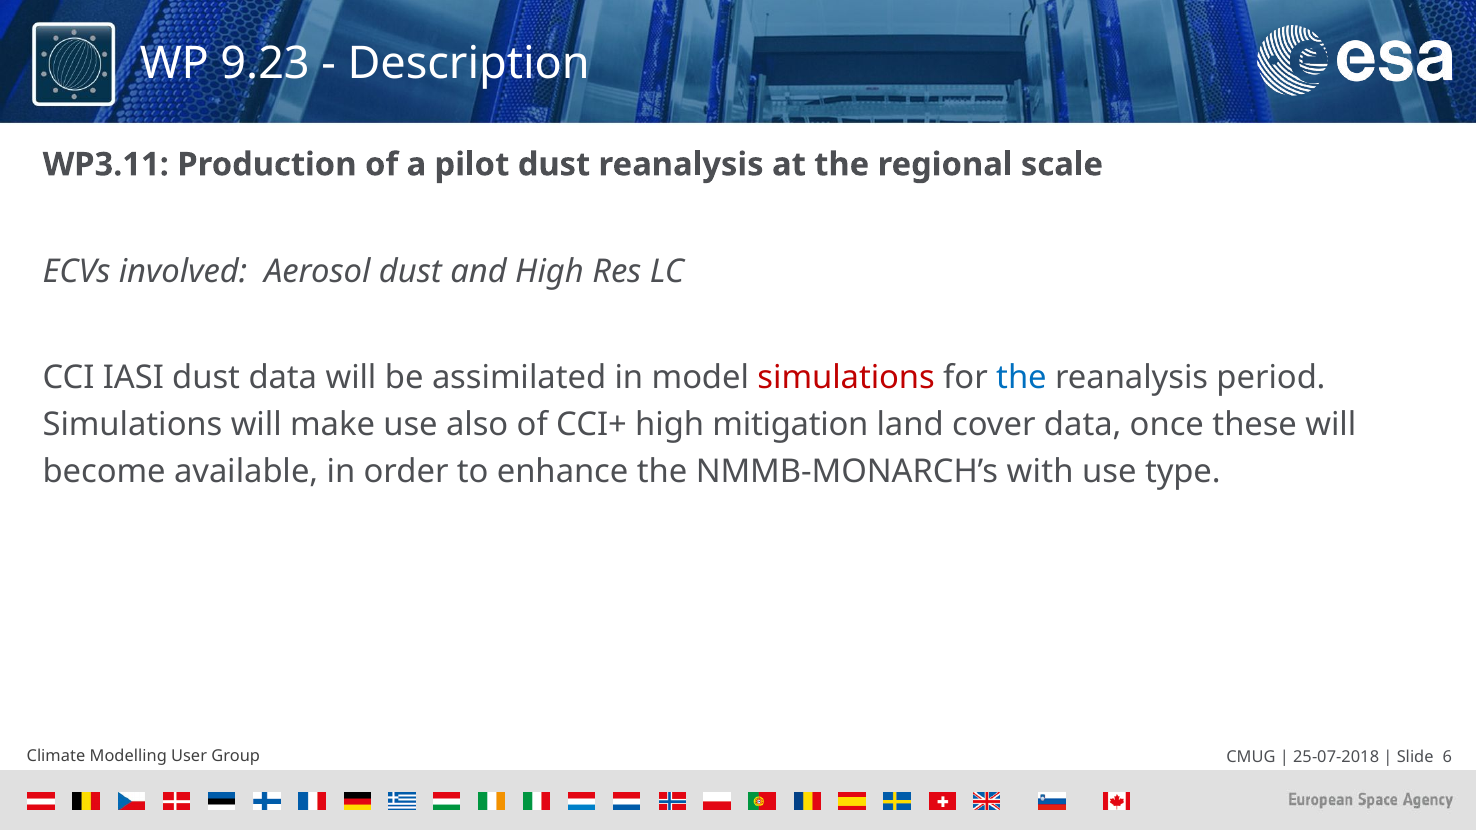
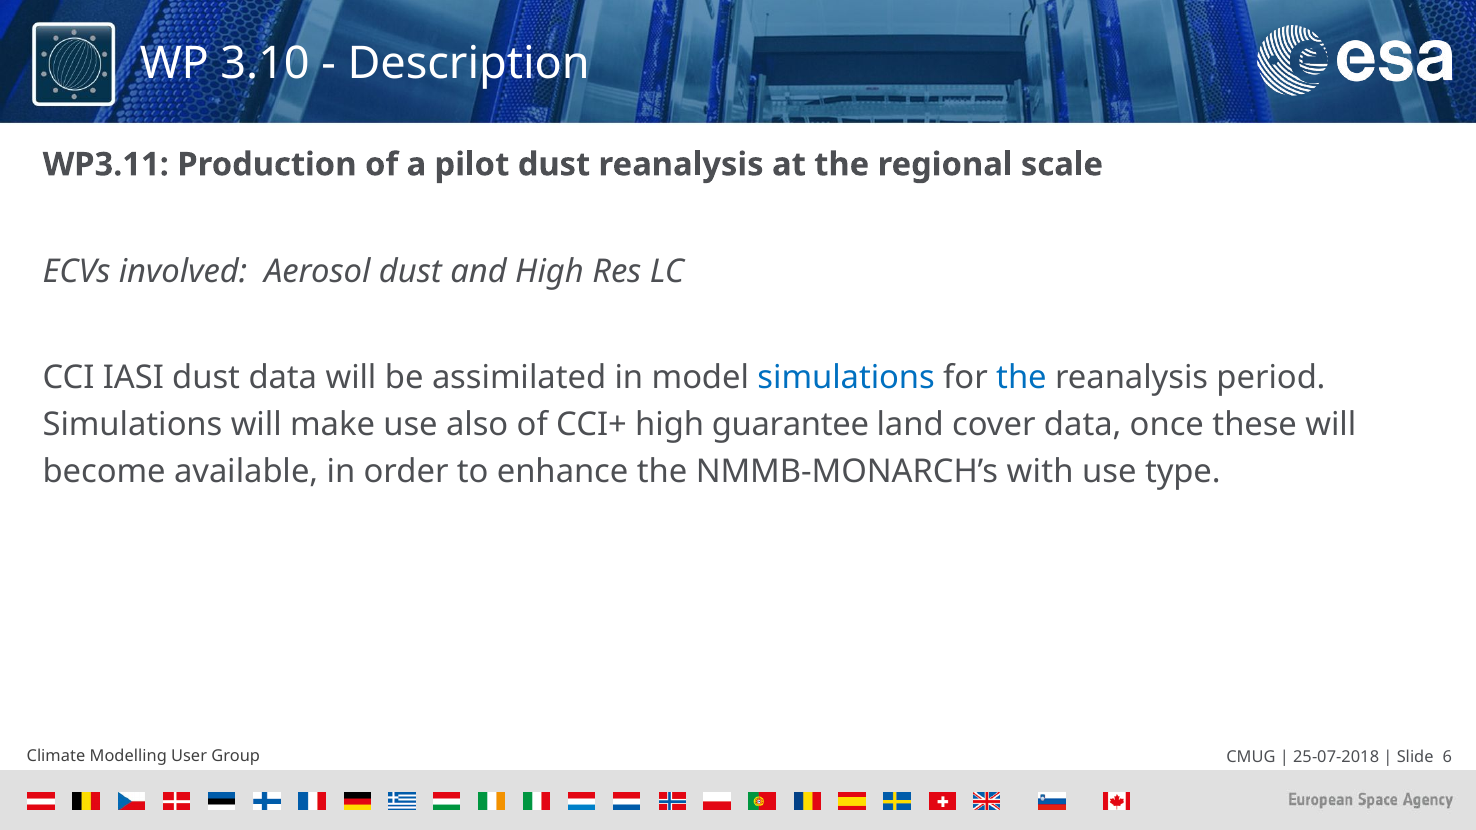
9.23: 9.23 -> 3.10 (265, 63)
simulations colour: red -> blue (846, 378)
mitigation: mitigation -> guarantee (790, 425)
